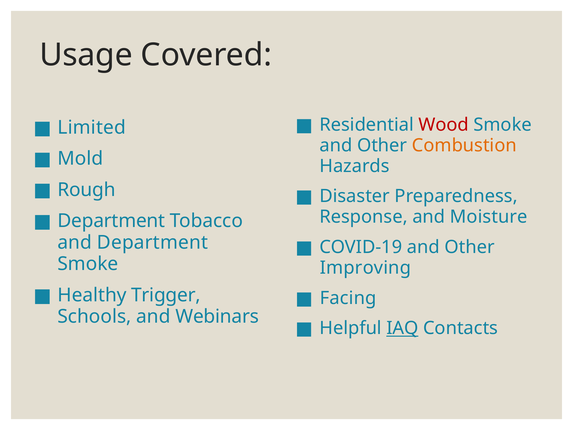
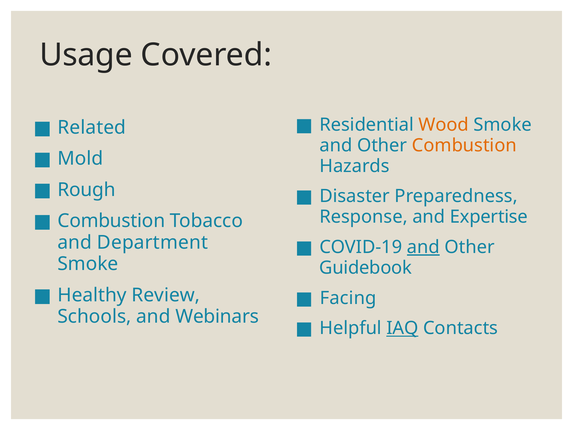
Wood colour: red -> orange (444, 125)
Limited: Limited -> Related (92, 127)
Moisture: Moisture -> Expertise (489, 217)
Department: Department -> Combustion (111, 221)
and underline: none -> present (423, 247)
Improving: Improving -> Guidebook (366, 268)
Trigger: Trigger -> Review (166, 295)
